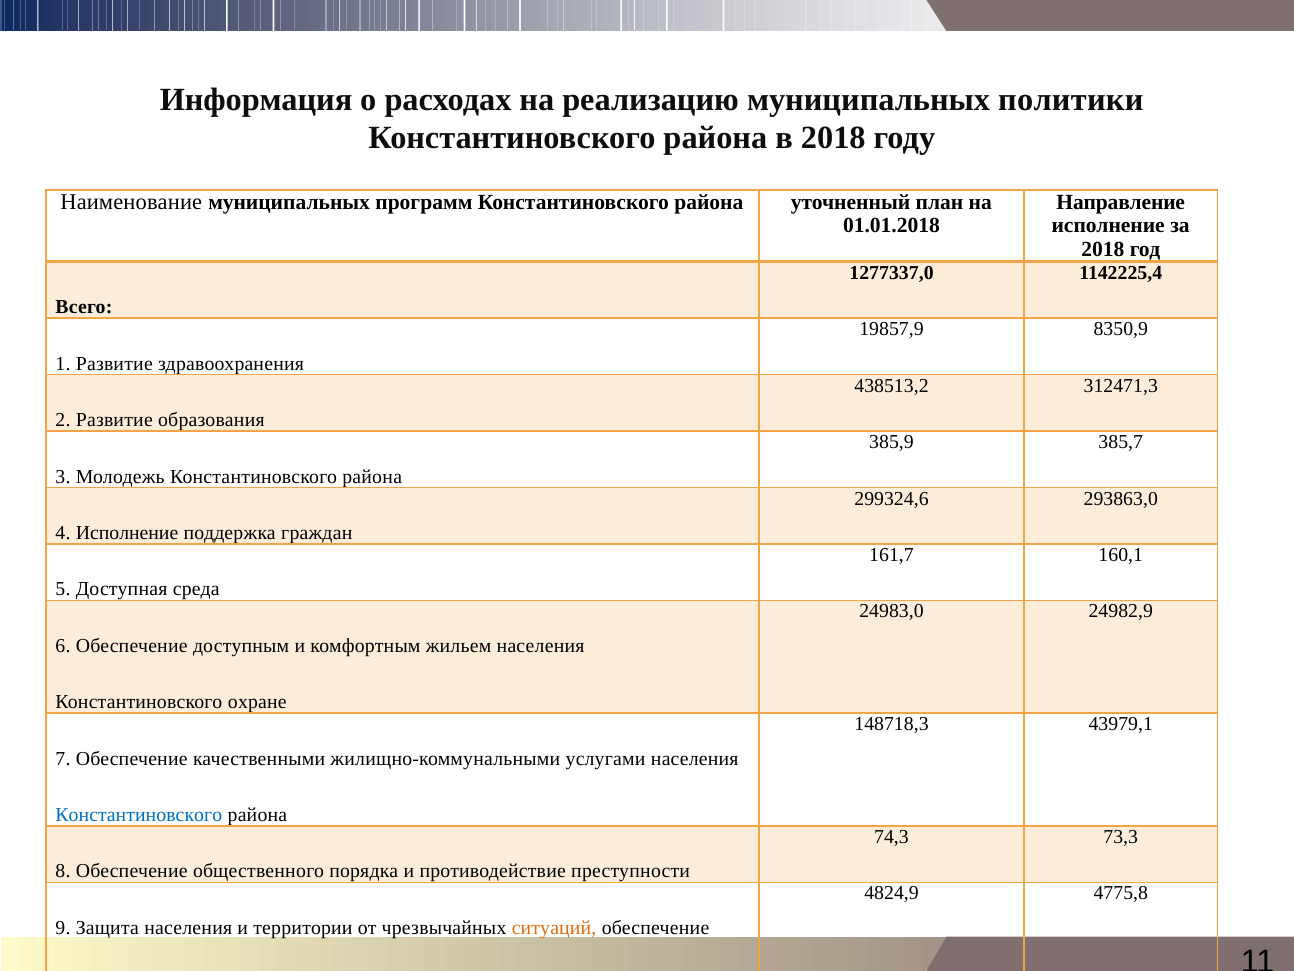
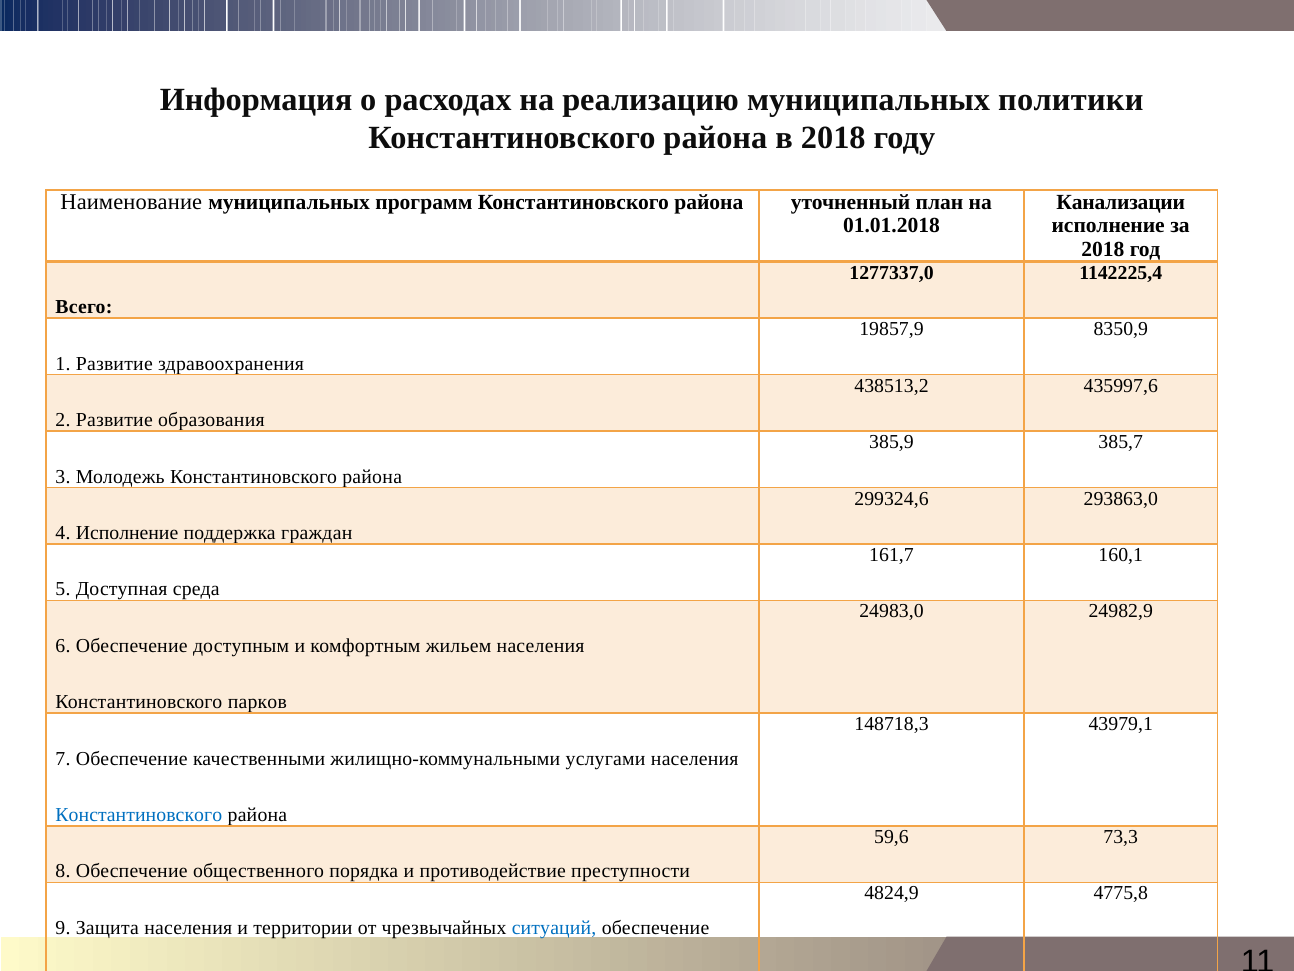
Направление: Направление -> Канализации (1121, 202)
312471,3: 312471,3 -> 435997,6 (1121, 386)
охране: охране -> парков (257, 702)
74,3: 74,3 -> 59,6 (891, 837)
ситуаций colour: orange -> blue (554, 927)
